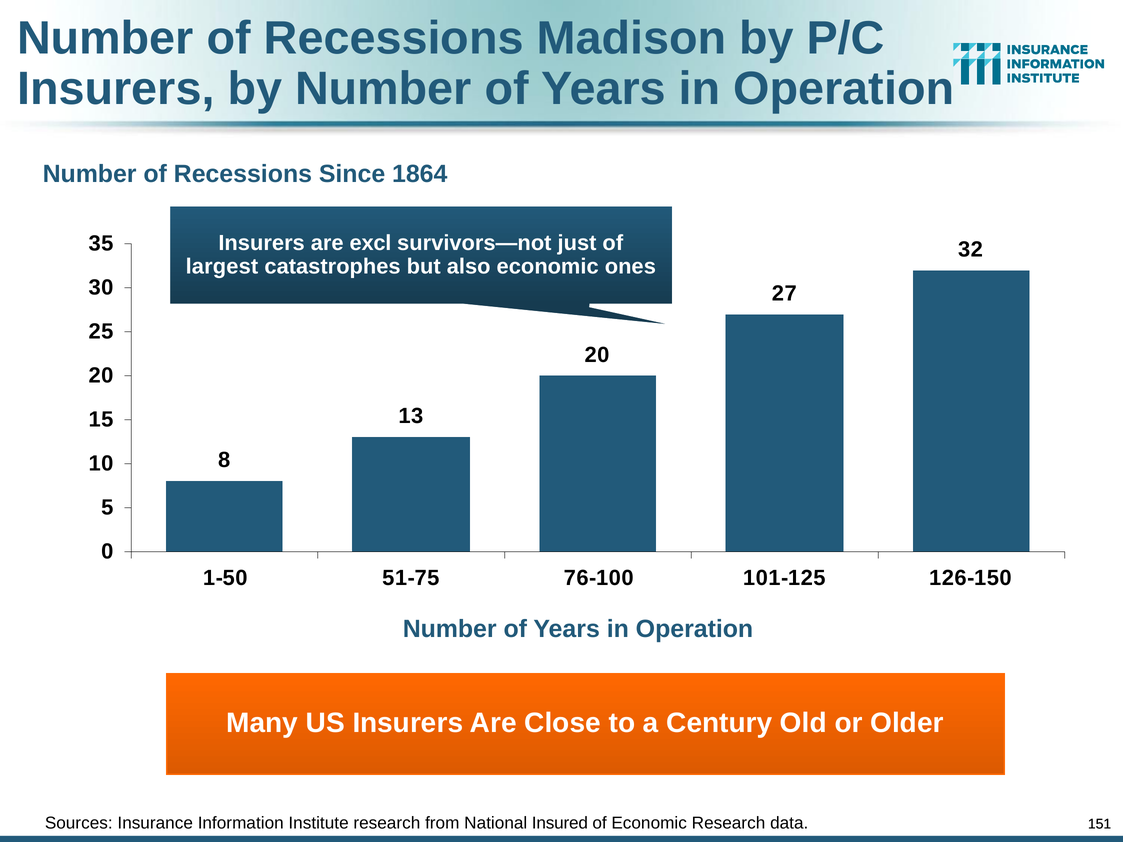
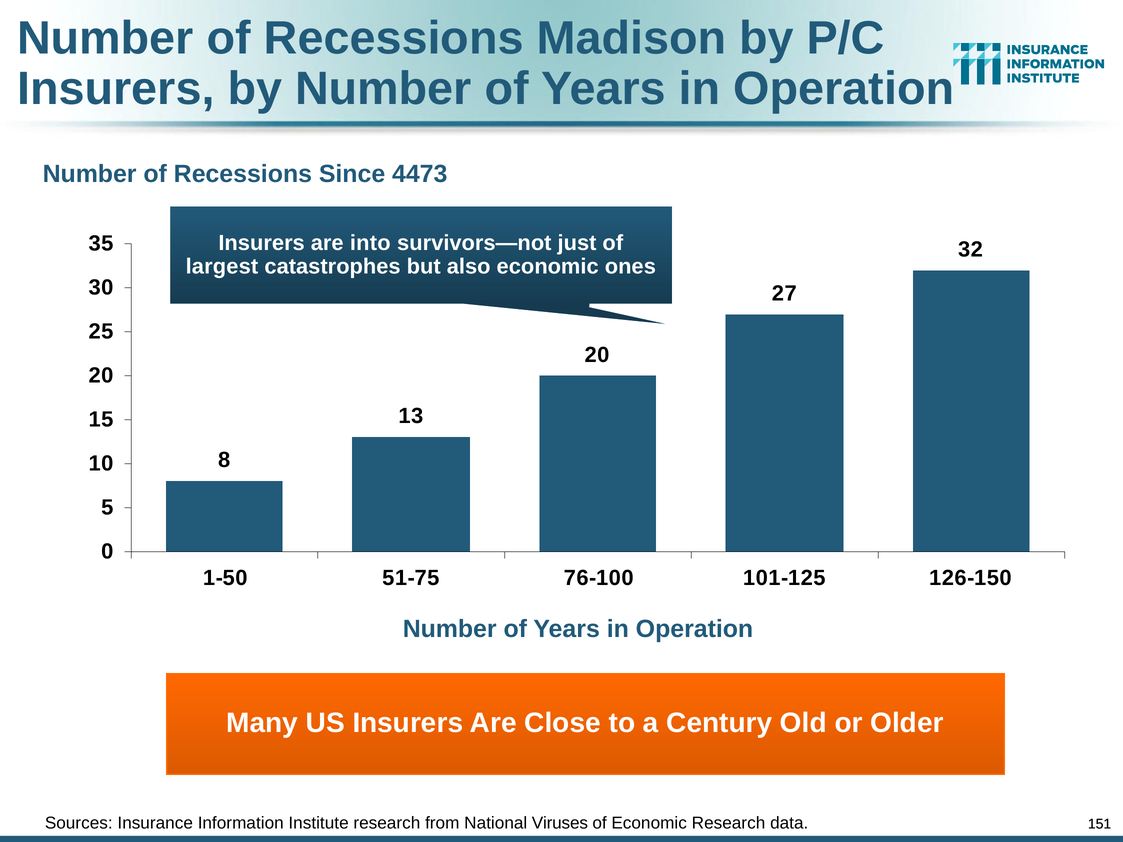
1864: 1864 -> 4473 (420, 174)
excl: excl -> into (370, 243)
Insured: Insured -> Viruses (560, 823)
